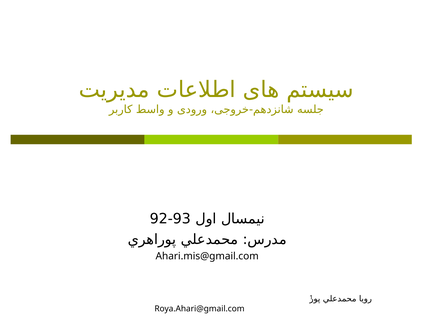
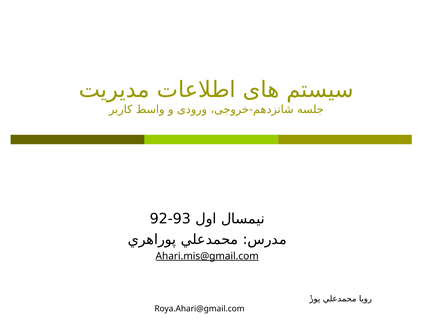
Ahari.mis@gmail.com underline: none -> present (207, 256)
